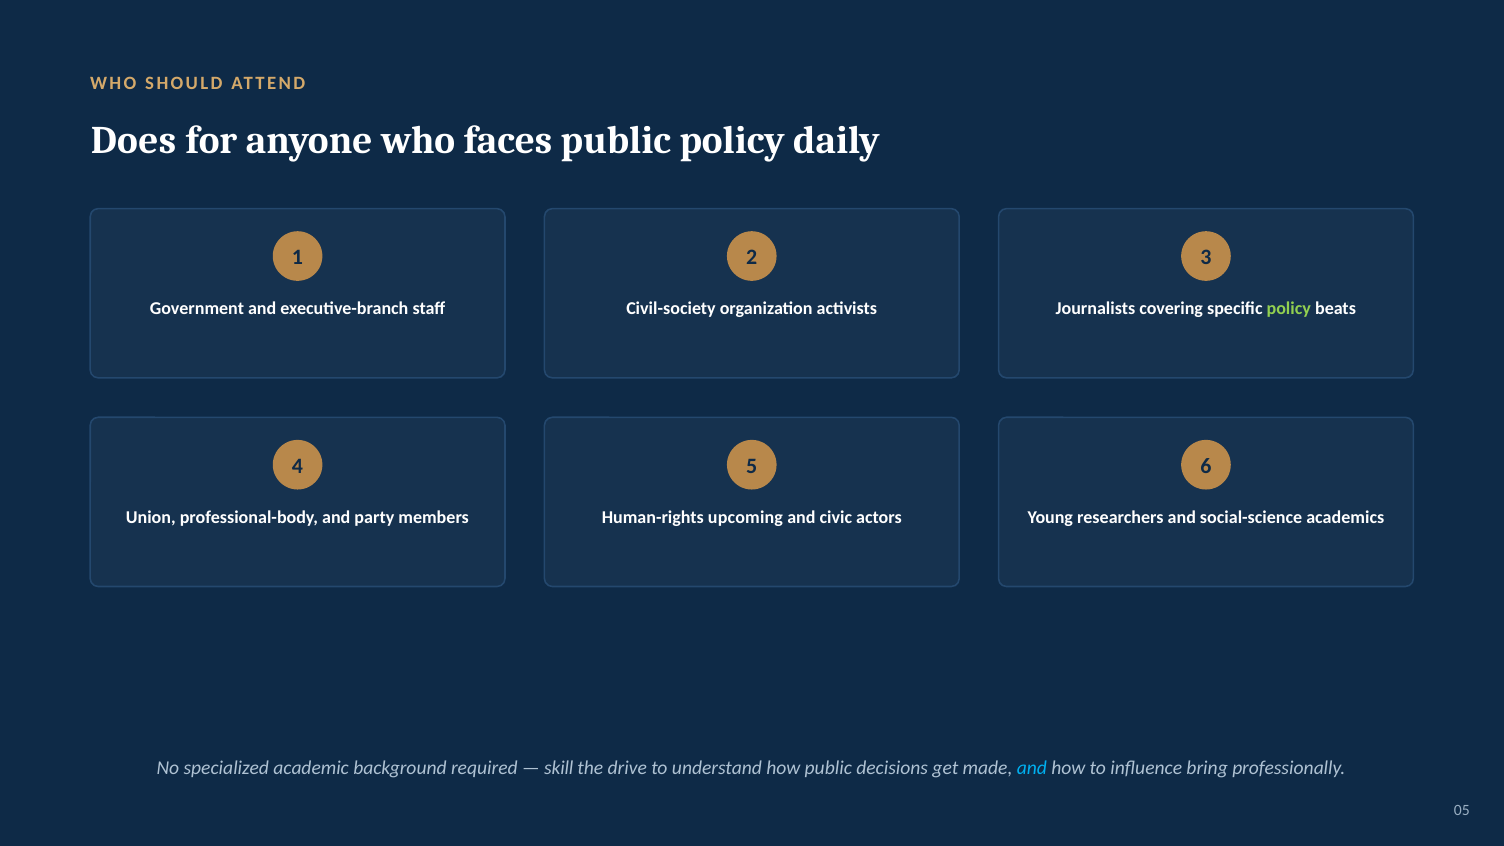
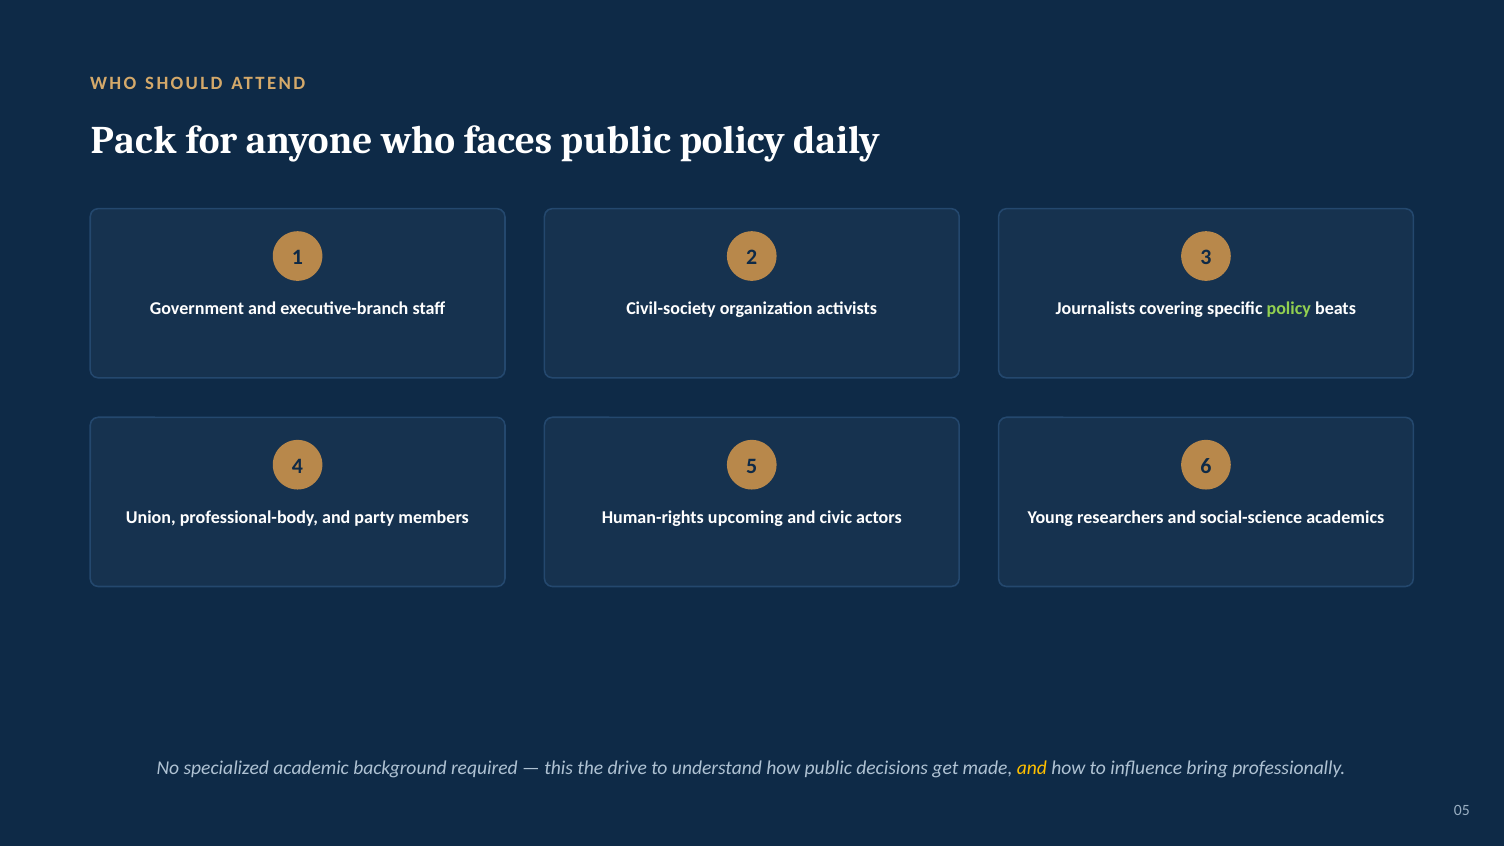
Does: Does -> Pack (133, 141)
skill: skill -> this (559, 768)
and colour: light blue -> yellow (1032, 768)
